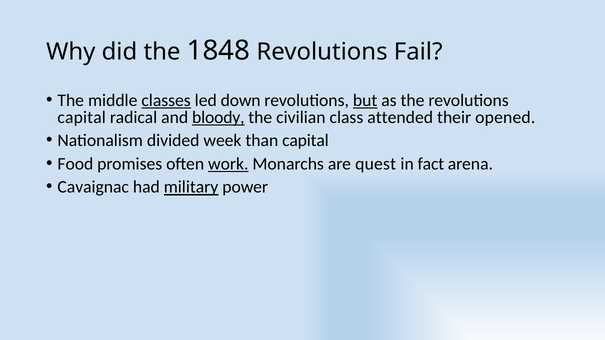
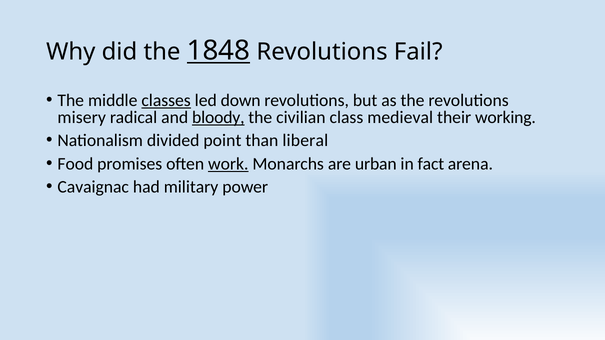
1848 underline: none -> present (218, 51)
but underline: present -> none (365, 101)
capital: capital -> misery (82, 118)
attended: attended -> medieval (400, 118)
opened: opened -> working (505, 118)
week: week -> point (222, 141)
than capital: capital -> liberal (305, 141)
quest: quest -> urban (376, 164)
military underline: present -> none (191, 187)
